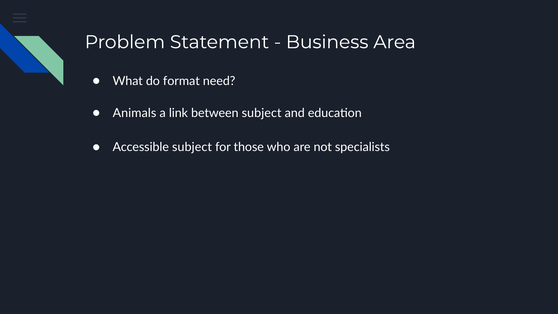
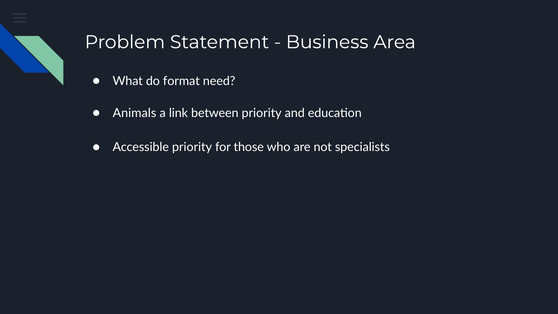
between subject: subject -> priority (262, 113)
Accessible subject: subject -> priority (192, 147)
